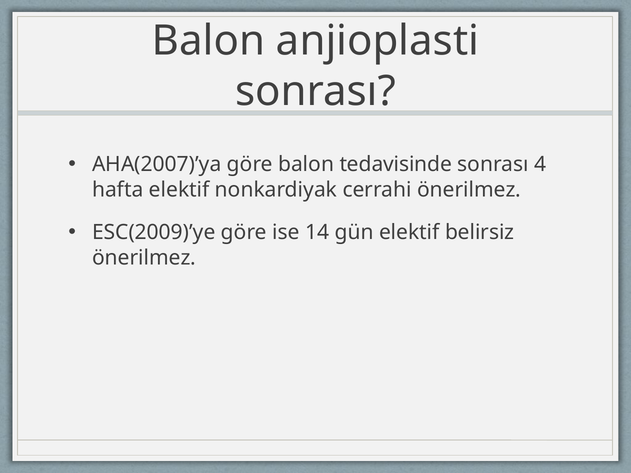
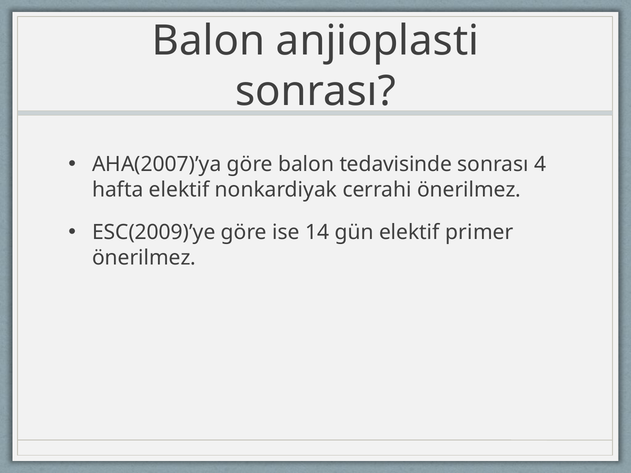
belirsiz: belirsiz -> primer (480, 233)
